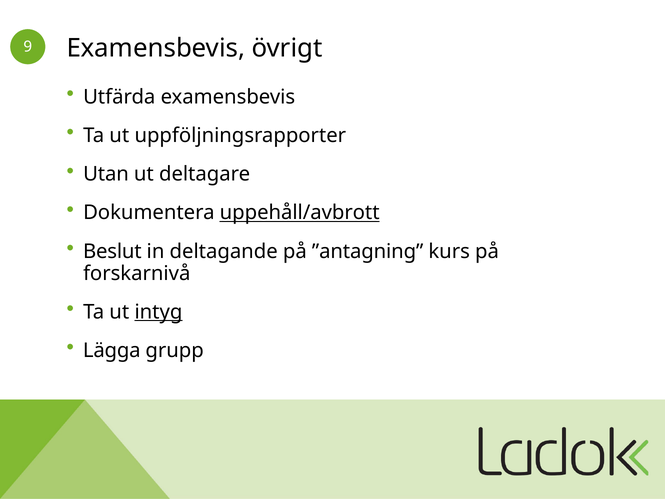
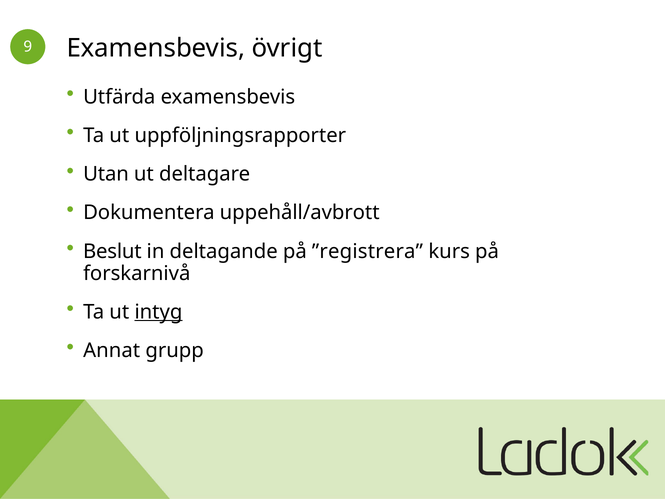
uppehåll/avbrott underline: present -> none (300, 213)
”antagning: ”antagning -> ”registrera (367, 251)
Lägga: Lägga -> Annat (112, 350)
